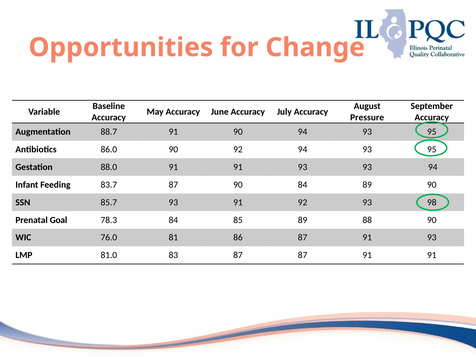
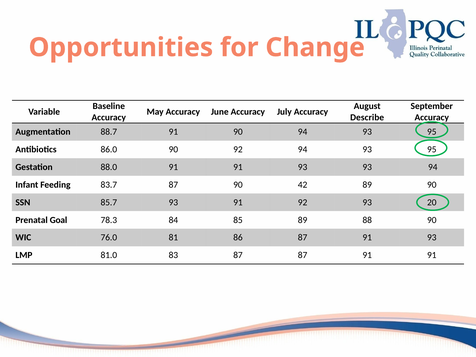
Pressure: Pressure -> Describe (367, 117)
90 84: 84 -> 42 (303, 185)
98: 98 -> 20 (432, 202)
